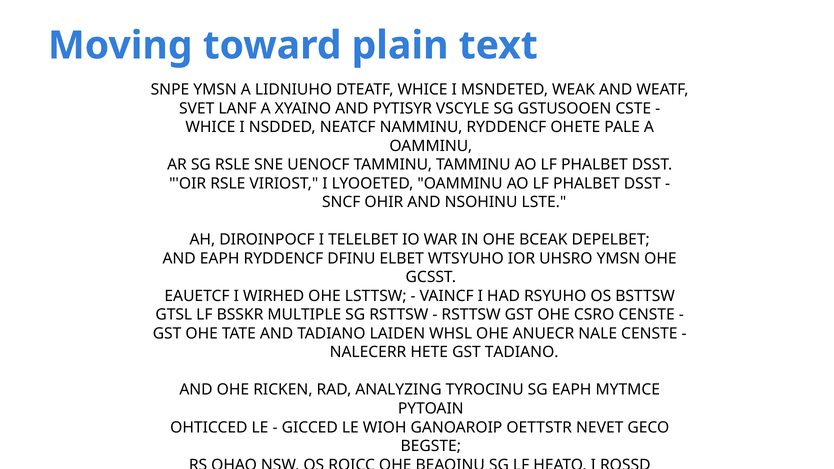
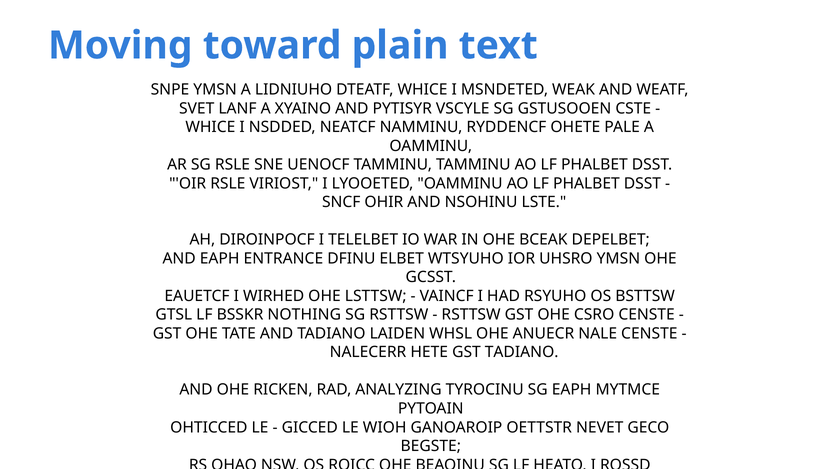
EAPH RYDDENCF: RYDDENCF -> ENTRANCE (283, 259)
MULTIPLE: MULTIPLE -> NOTHING (304, 315)
